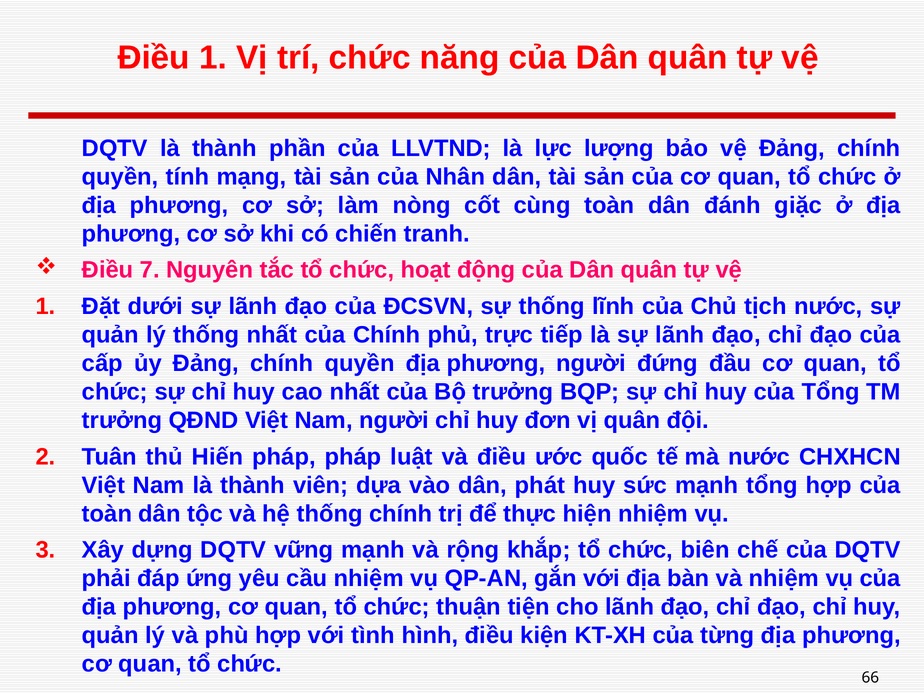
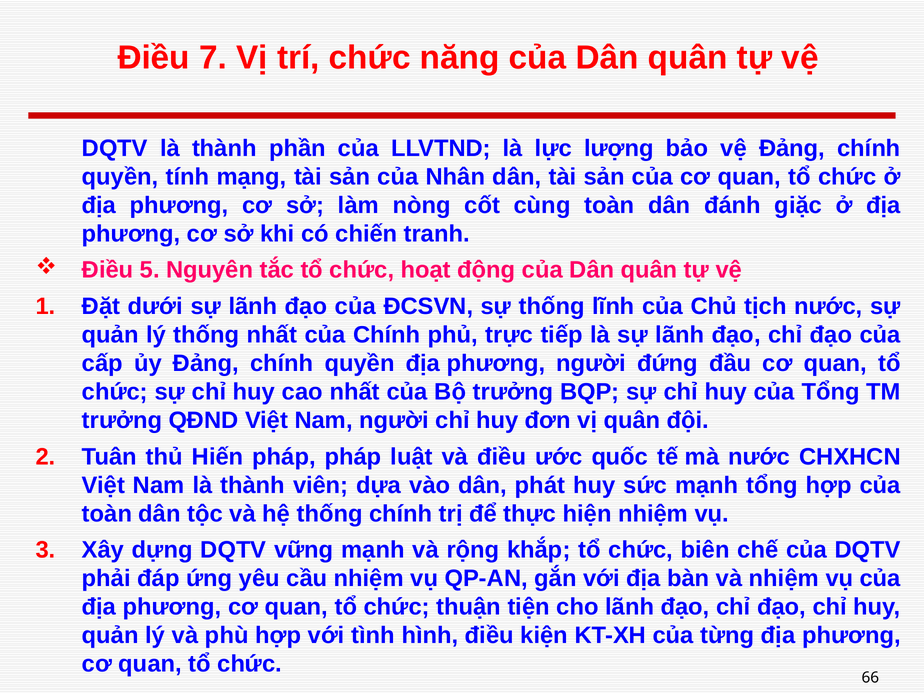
Điều 1: 1 -> 7 (213, 58)
7: 7 -> 5 (150, 270)
